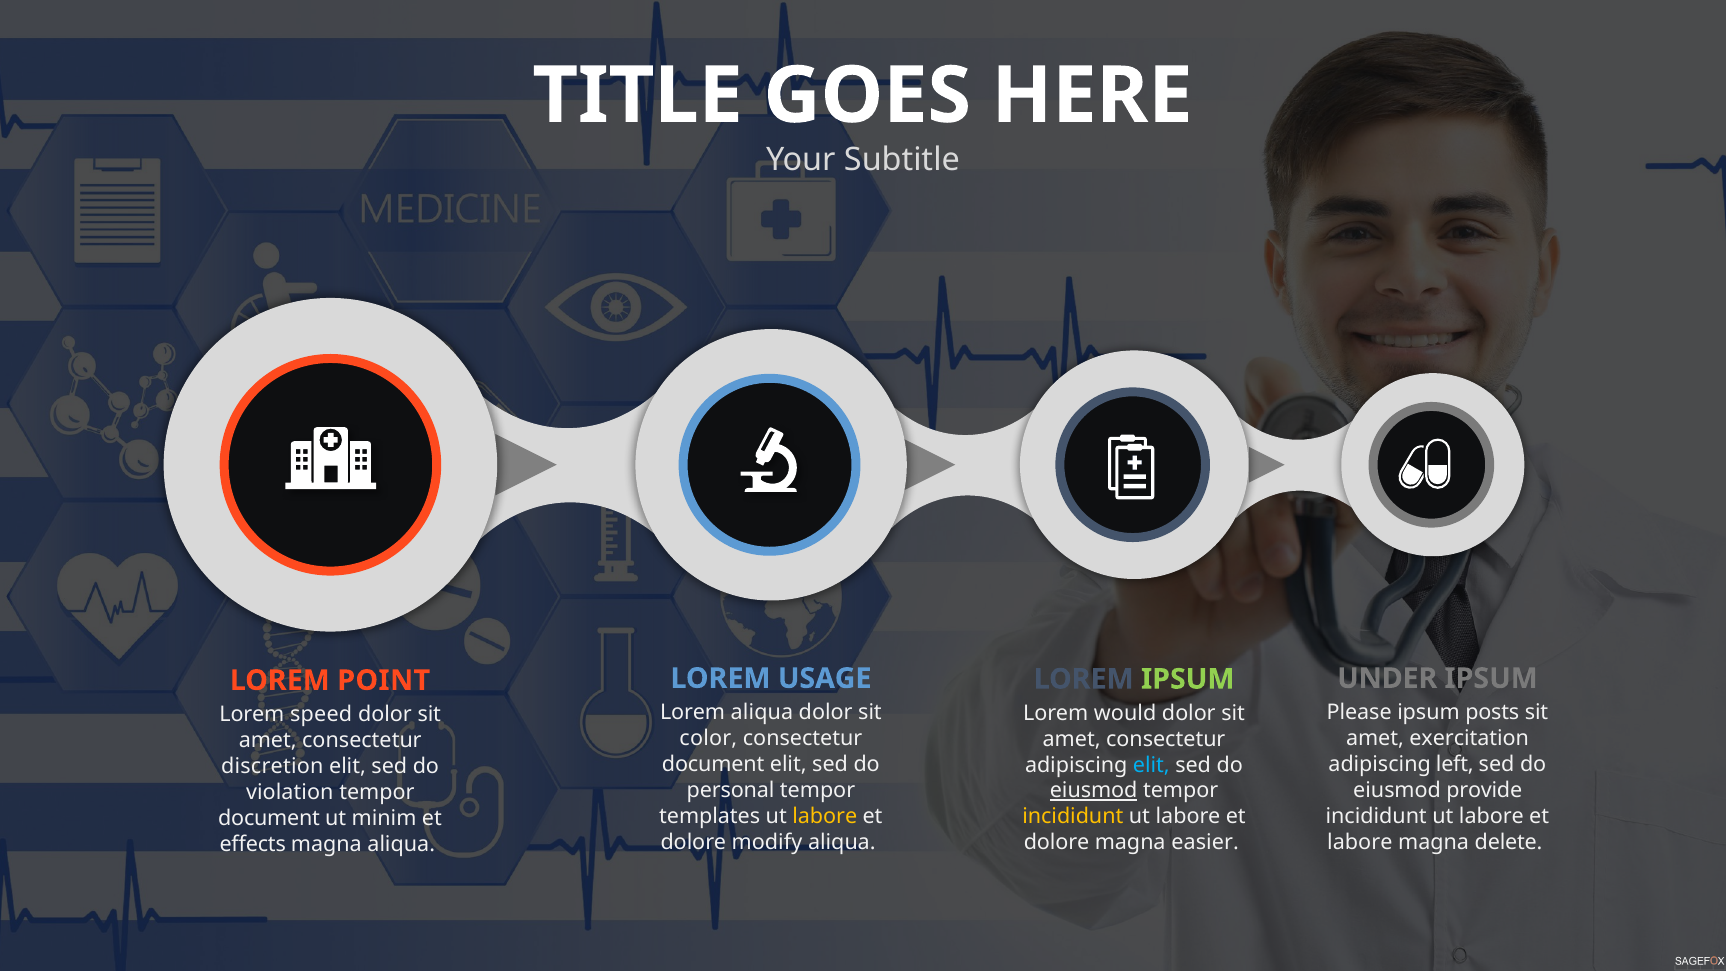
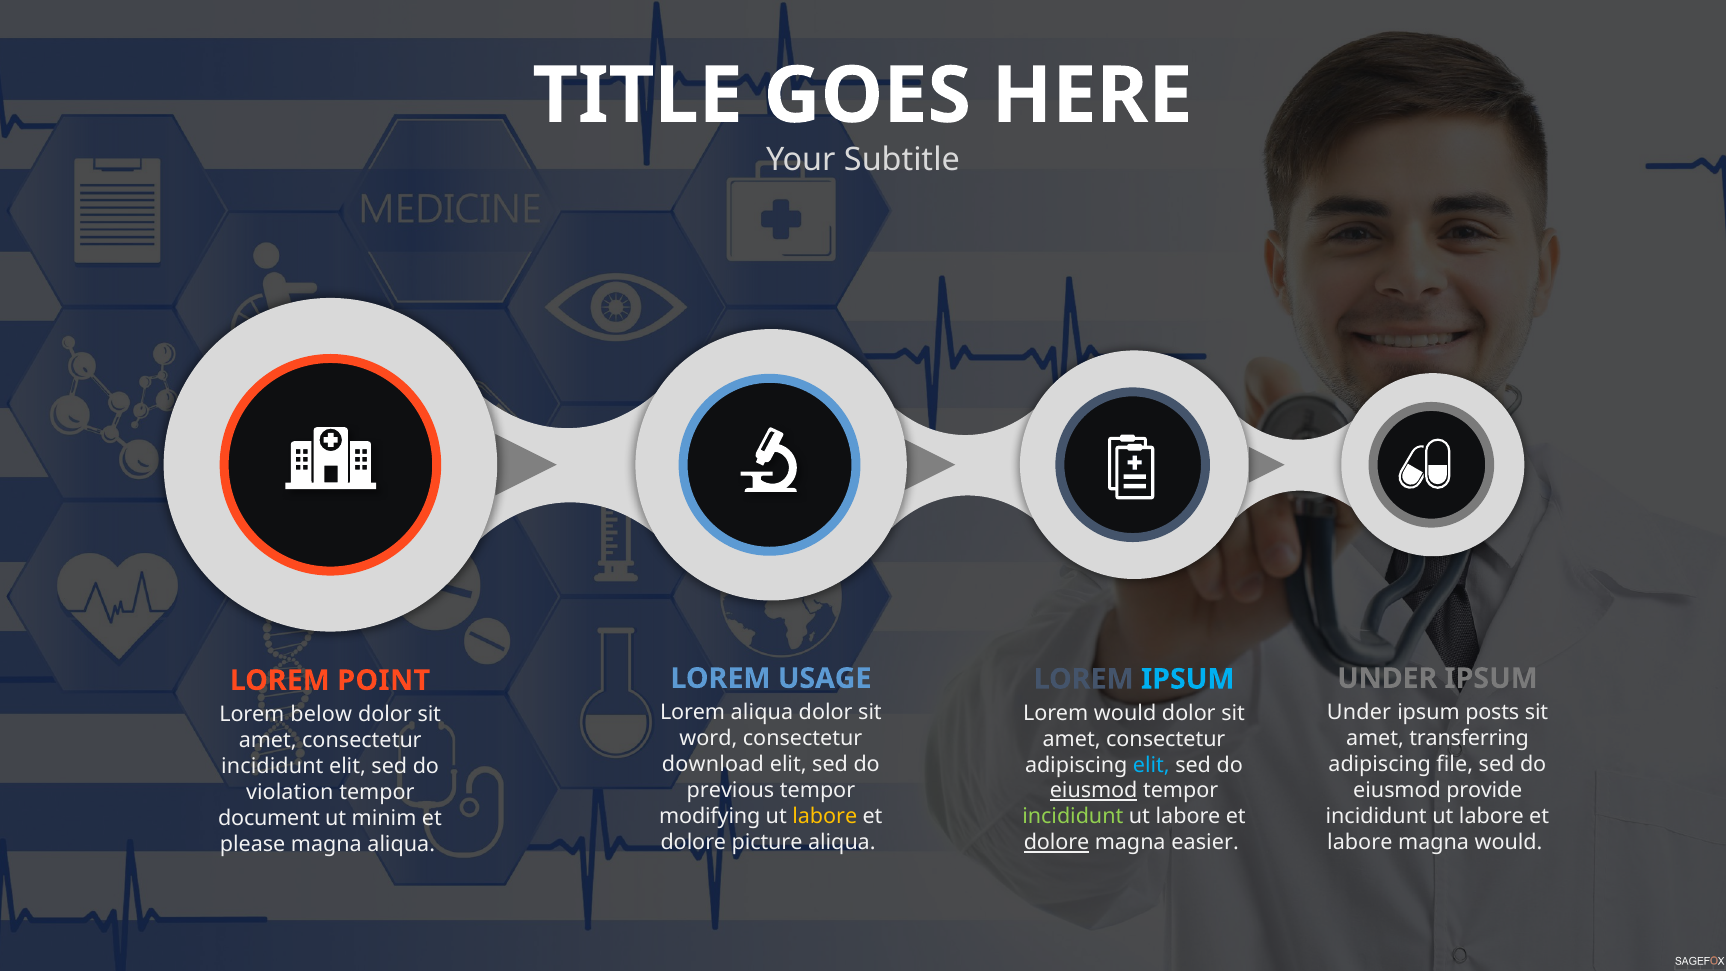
IPSUM colour: light green -> light blue (1188, 679)
Please: Please -> Under (1359, 712)
speed: speed -> below (321, 714)
color: color -> word (708, 738)
exercitation: exercitation -> transferring (1469, 738)
document: document -> download (713, 764)
left: left -> file (1455, 764)
discretion: discretion -> incididunt (272, 766)
personal: personal -> previous (730, 790)
templates: templates -> modifying (710, 816)
incididunt colour: yellow -> light green (1073, 817)
modify: modify -> picture (767, 842)
magna delete: delete -> would (1509, 842)
dolore underline: none -> present (1056, 843)
effects: effects -> please (253, 844)
